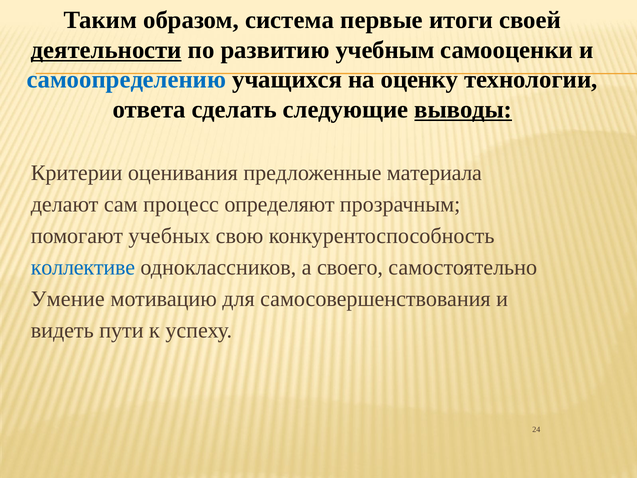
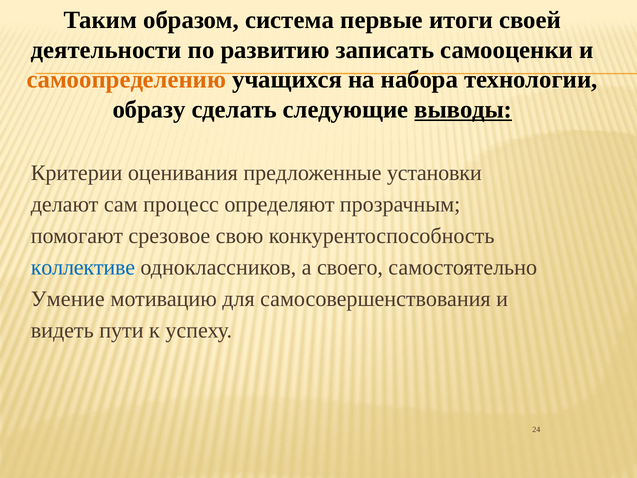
деятельности underline: present -> none (106, 50)
учебным: учебным -> записать (385, 50)
самоопределению colour: blue -> orange (126, 80)
оценку: оценку -> набора (419, 80)
ответа: ответа -> образу (149, 109)
материала: материала -> установки (434, 173)
учебных: учебных -> срезовое (169, 236)
